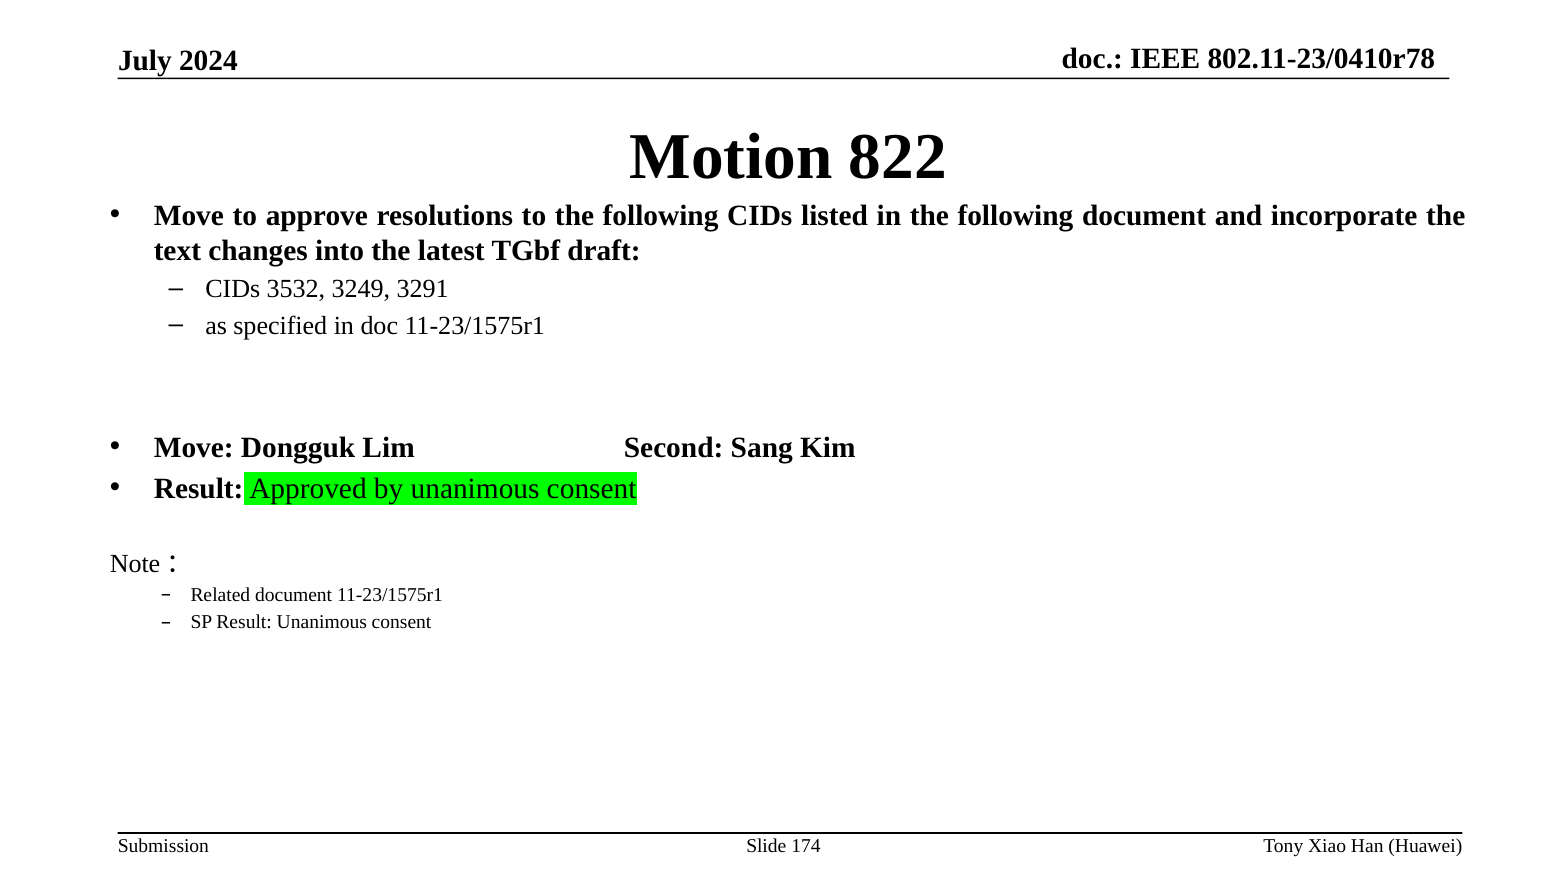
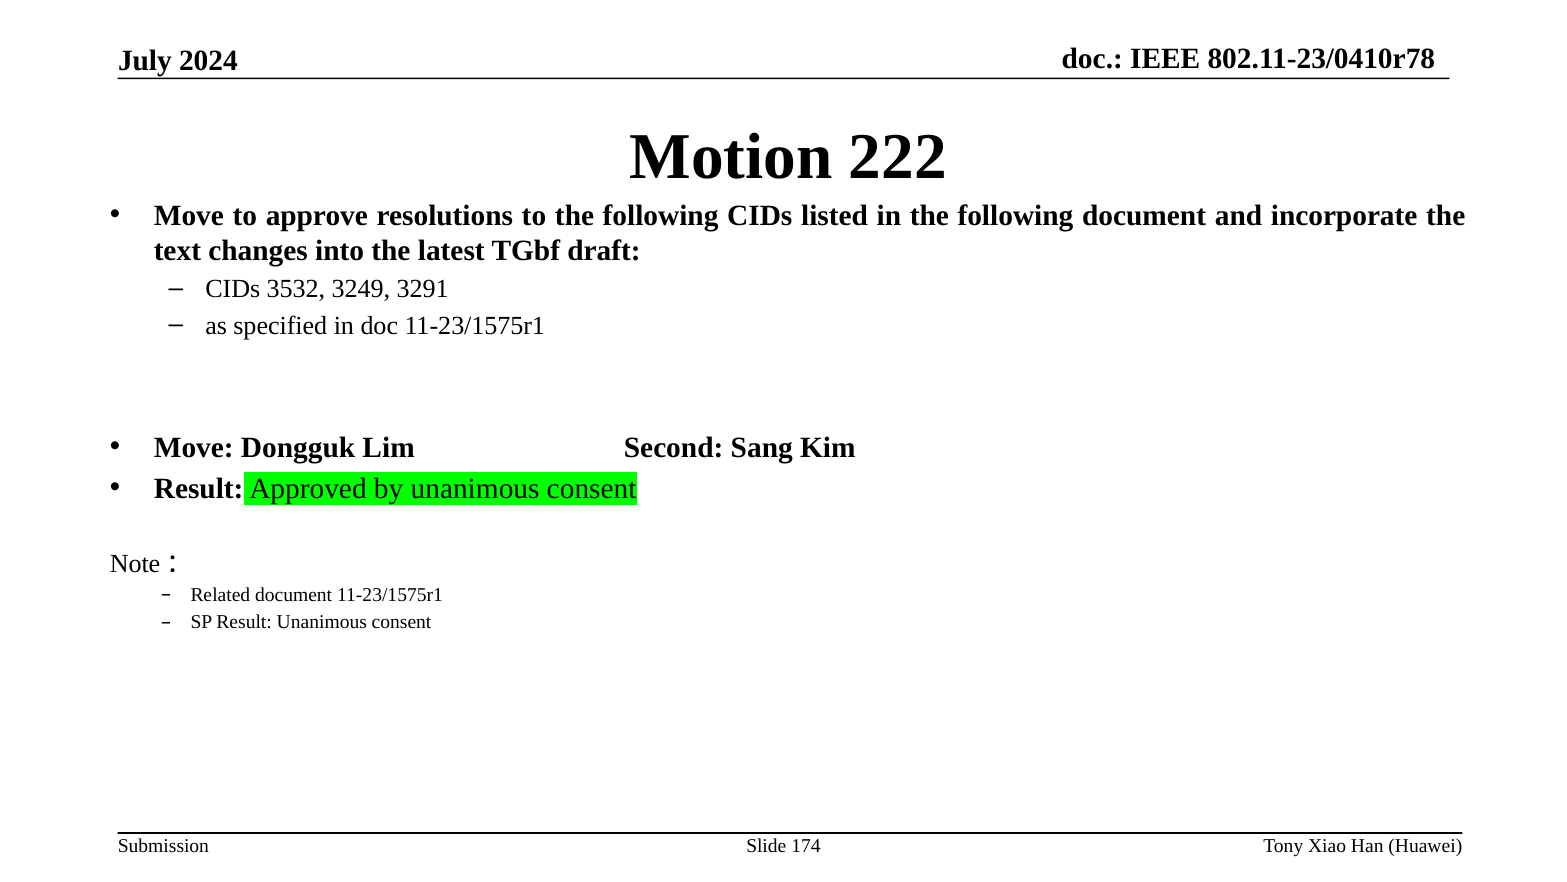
822: 822 -> 222 (898, 157)
